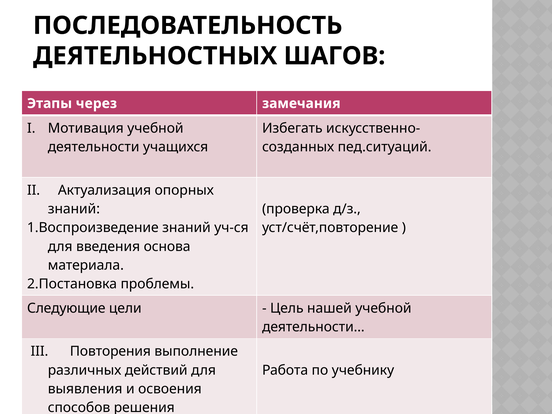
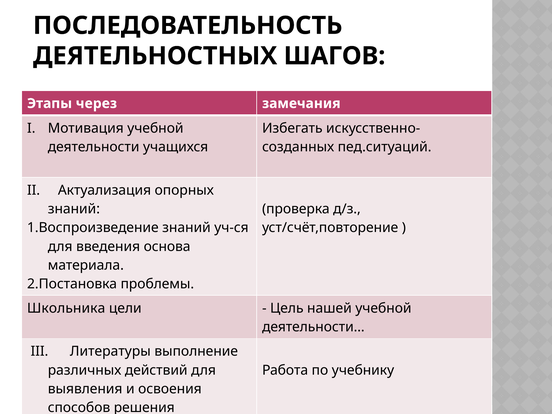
Следующие: Следующие -> Школьника (66, 308)
III Повторения: Повторения -> Литературы (110, 351)
